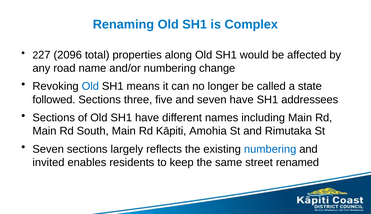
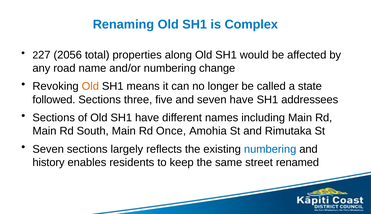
2096: 2096 -> 2056 (68, 55)
Old colour: blue -> orange (90, 86)
Kāpiti: Kāpiti -> Once (171, 131)
invited: invited -> history (49, 162)
